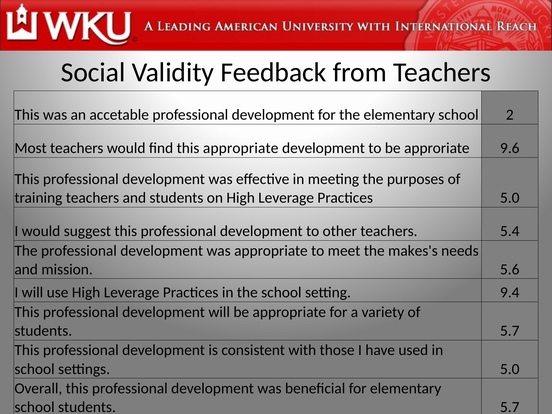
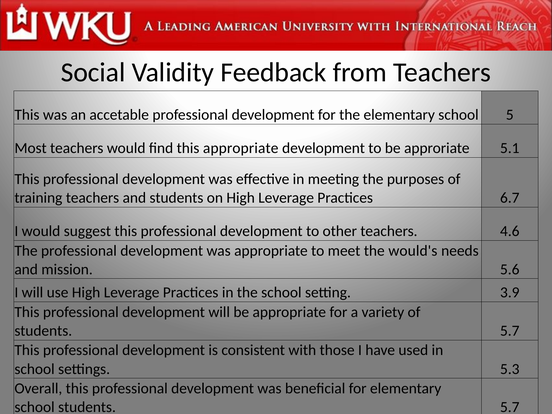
2: 2 -> 5 (510, 115)
9.6: 9.6 -> 5.1 (510, 148)
Practices 5.0: 5.0 -> 6.7 (510, 198)
5.4: 5.4 -> 4.6 (510, 231)
makes's: makes's -> would's (413, 251)
9.4: 9.4 -> 3.9 (510, 293)
settings 5.0: 5.0 -> 5.3 (510, 369)
